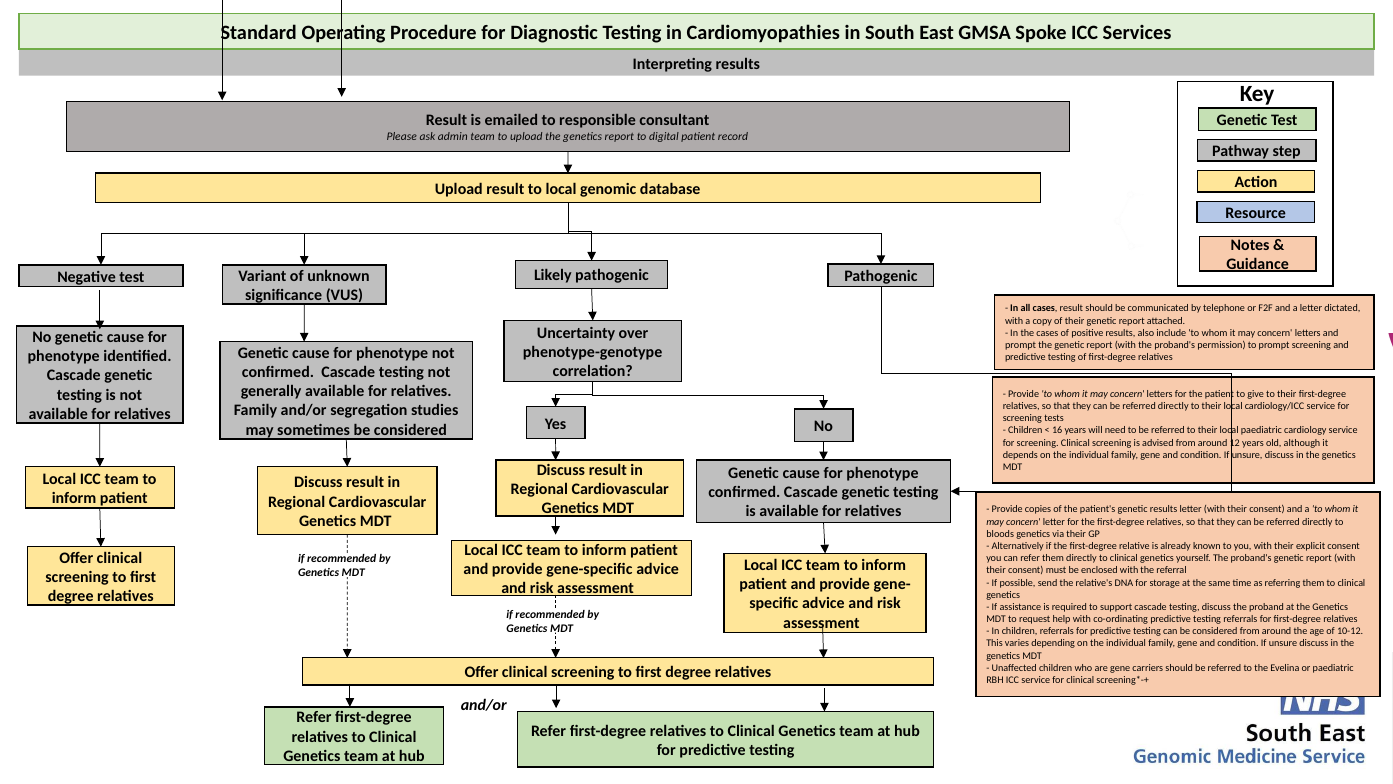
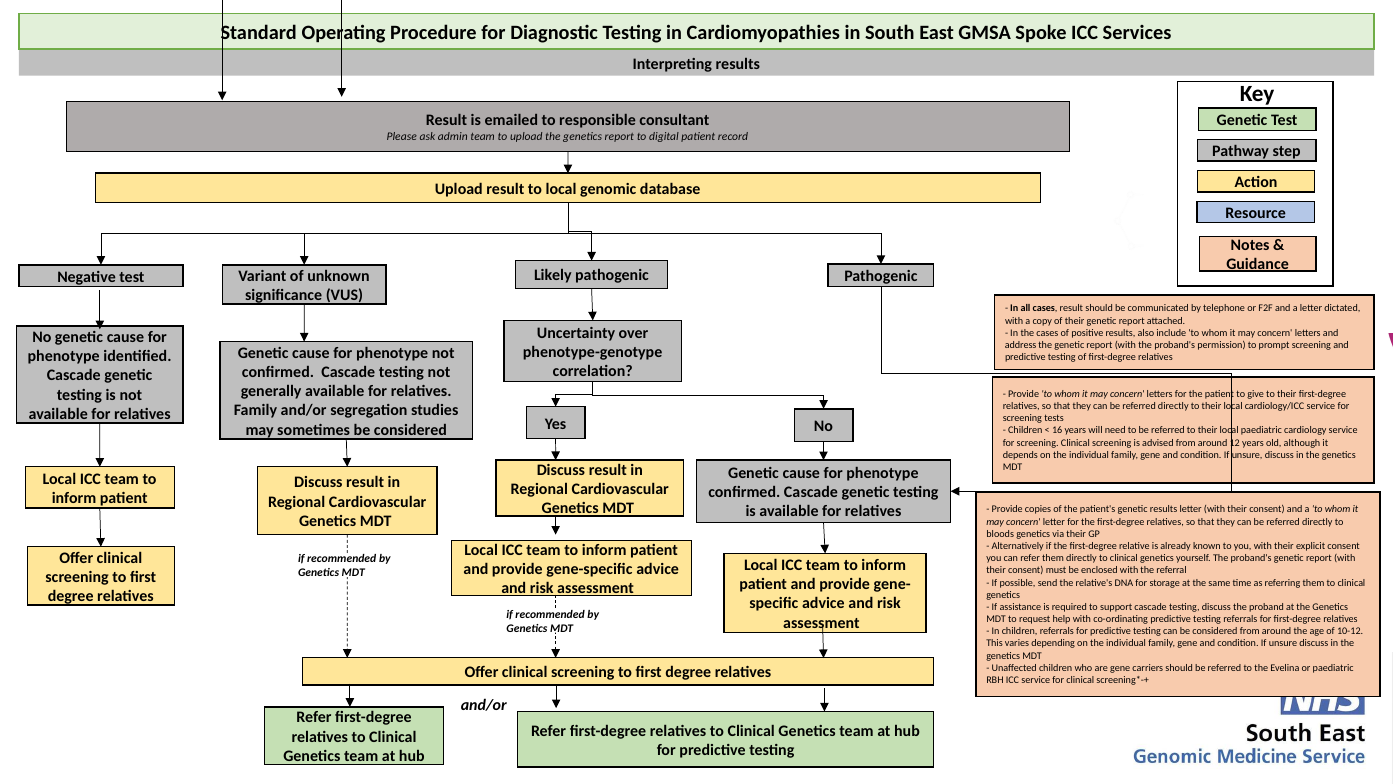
prompt: prompt -> address (1021, 345)
